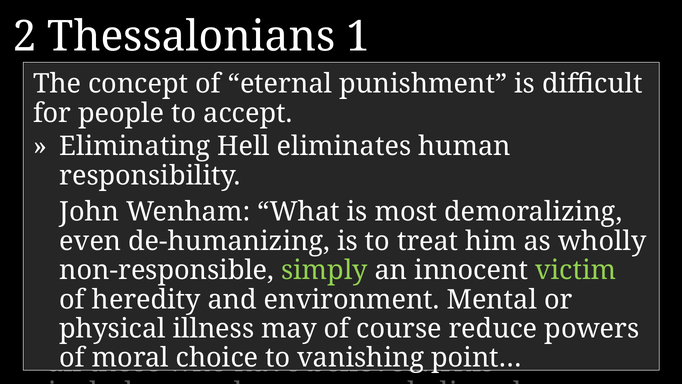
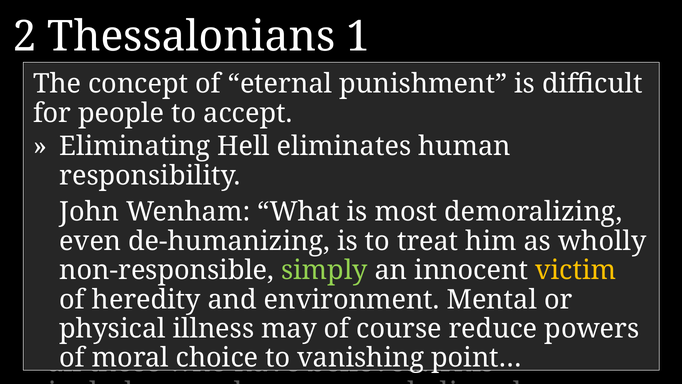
victim colour: light green -> yellow (576, 270)
